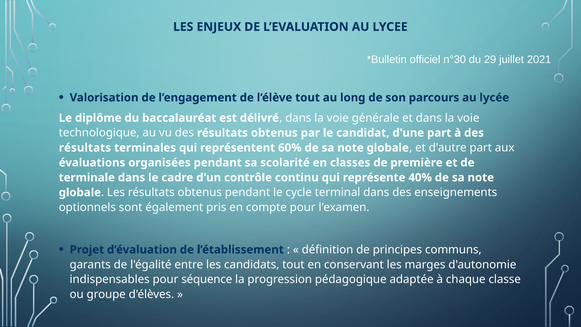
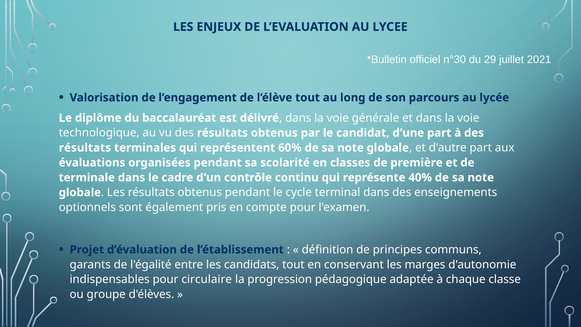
séquence: séquence -> circulaire (207, 279)
